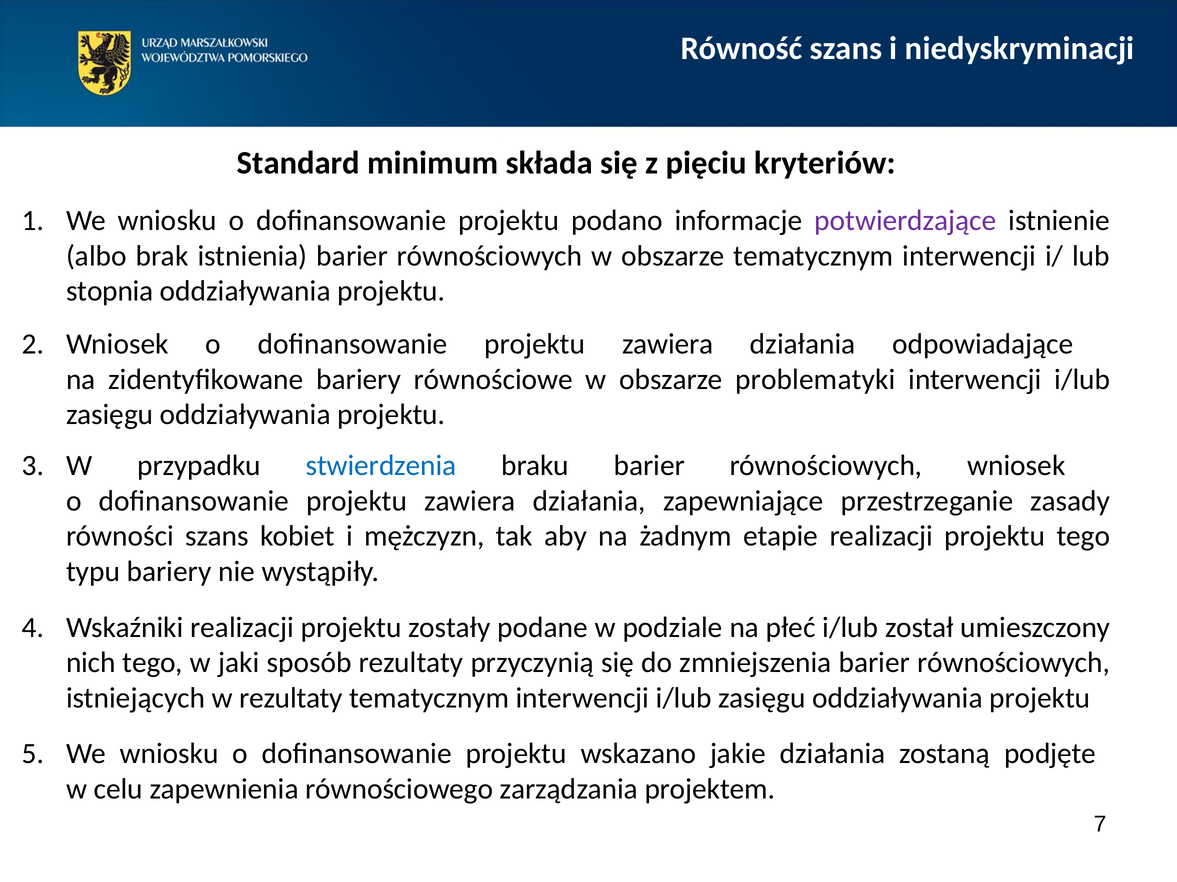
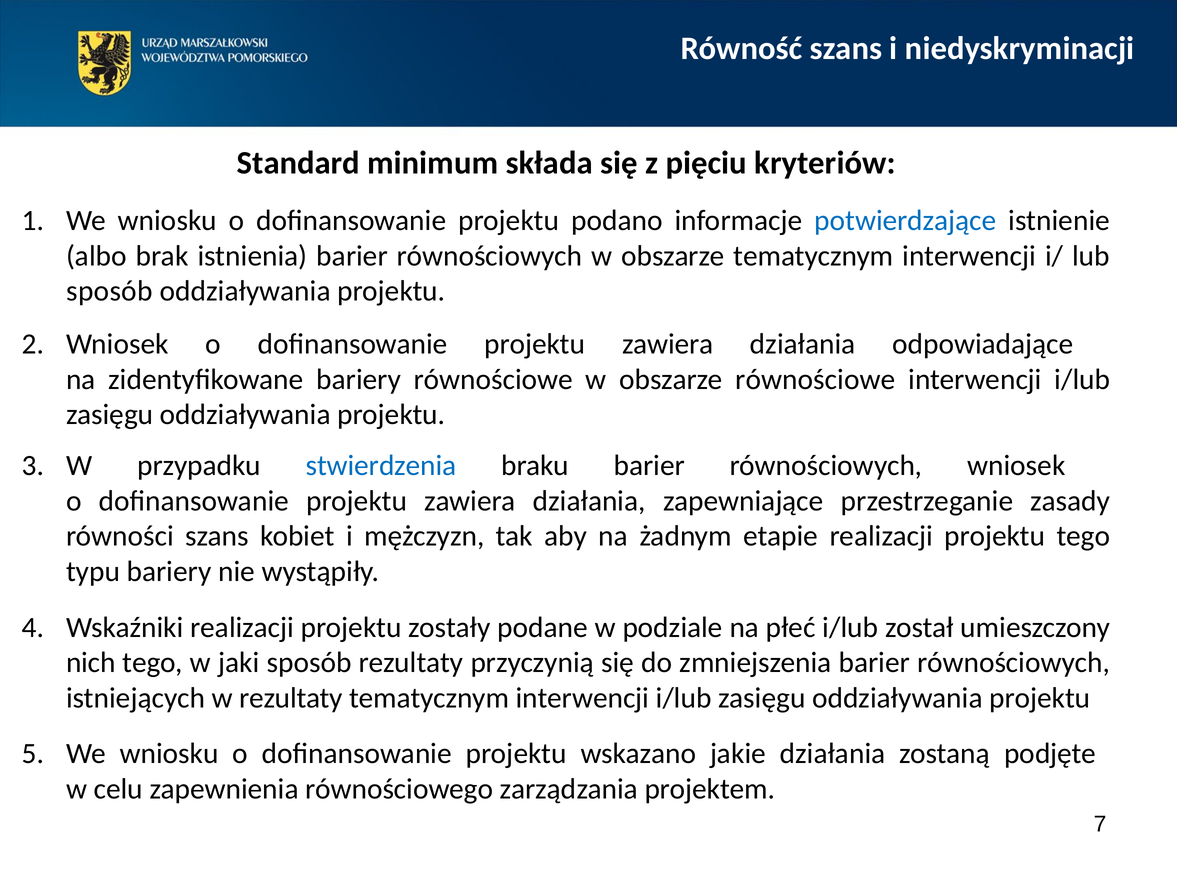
potwierdzające colour: purple -> blue (905, 221)
stopnia: stopnia -> sposób (110, 291)
obszarze problematyki: problematyki -> równościowe (815, 380)
